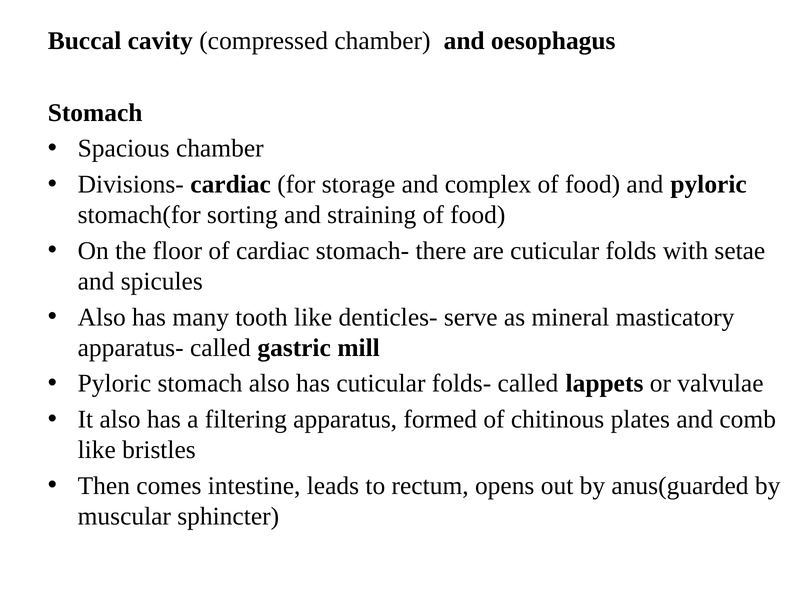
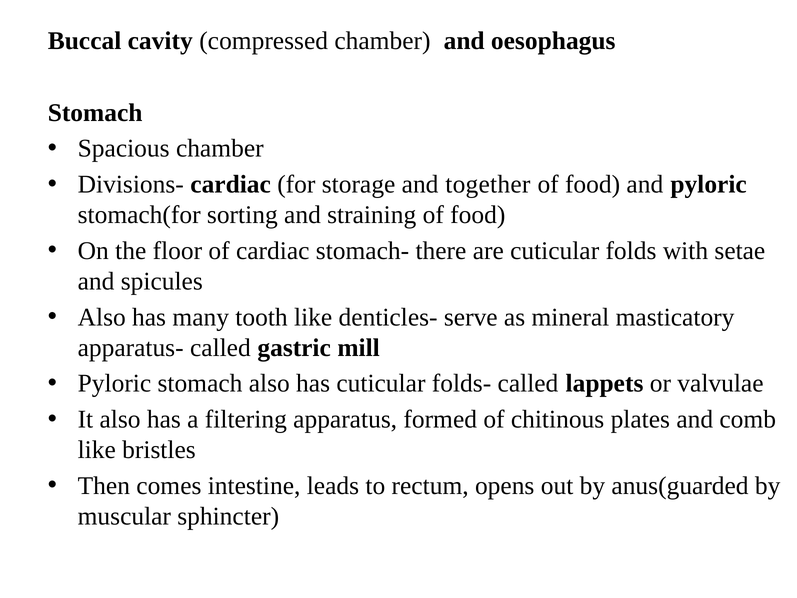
complex: complex -> together (488, 184)
